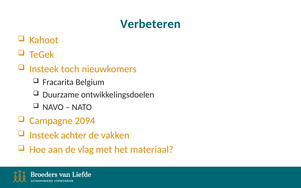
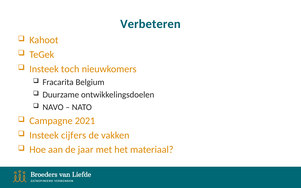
2094: 2094 -> 2021 (85, 121)
achter: achter -> cijfers (74, 135)
vlag: vlag -> jaar (86, 150)
